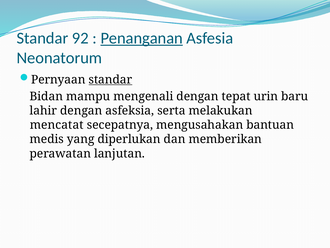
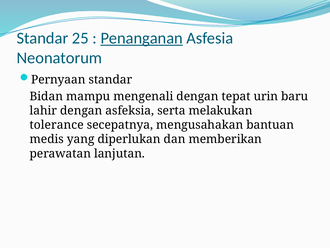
92: 92 -> 25 (80, 38)
standar underline: present -> none (110, 79)
mencatat: mencatat -> tolerance (57, 125)
